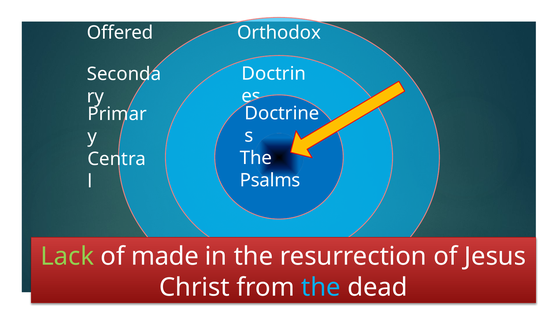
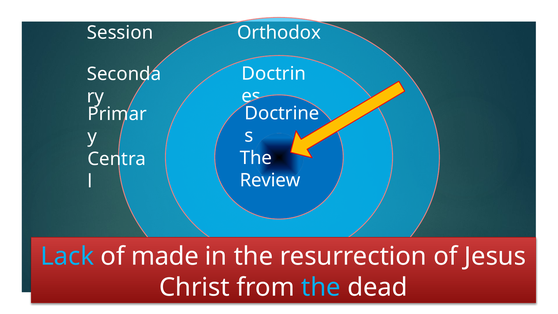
Offered: Offered -> Session (120, 33)
Psalms: Psalms -> Review (270, 180)
Lack colour: light green -> light blue (67, 256)
